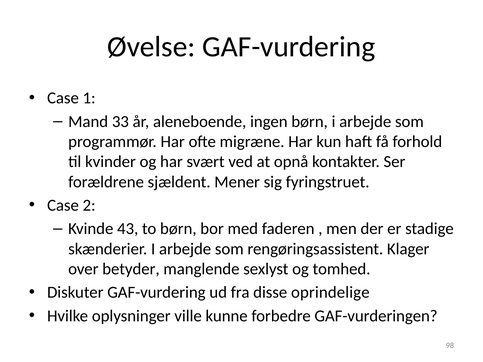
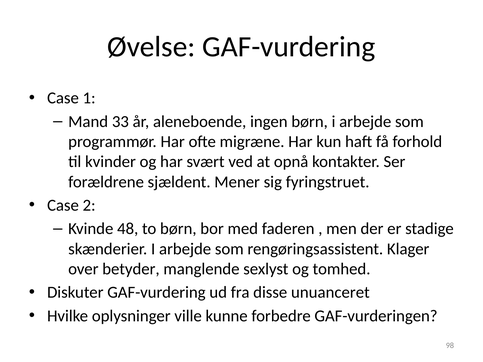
43: 43 -> 48 (128, 229)
oprindelige: oprindelige -> unuanceret (330, 293)
